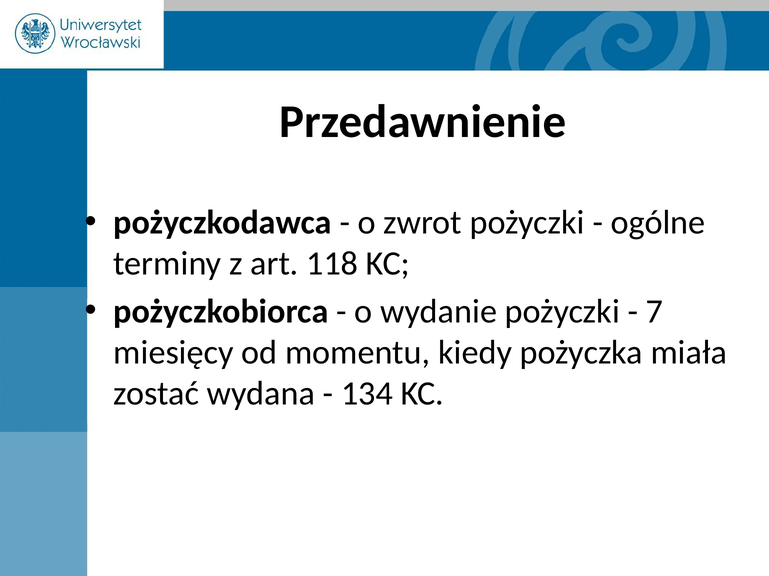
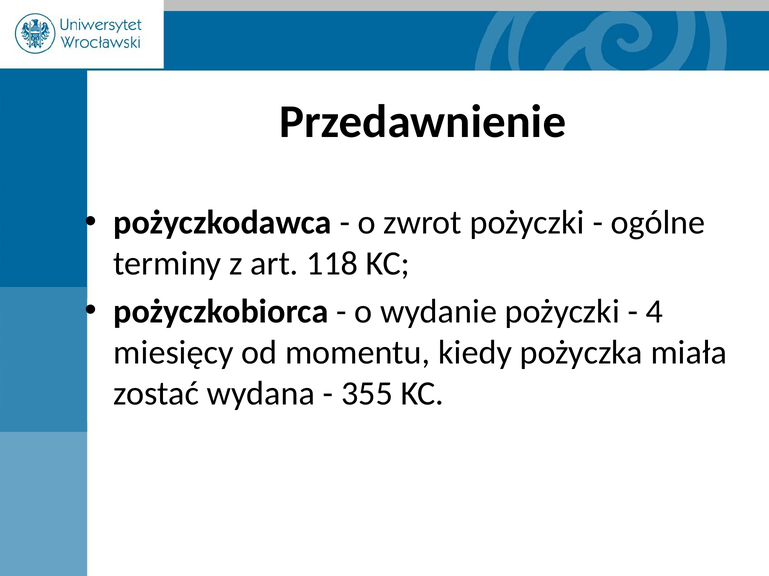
7: 7 -> 4 (654, 312)
134: 134 -> 355 (367, 394)
